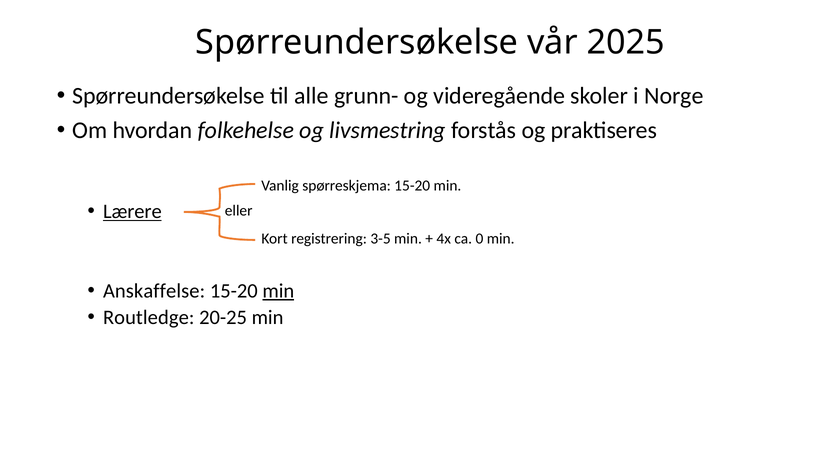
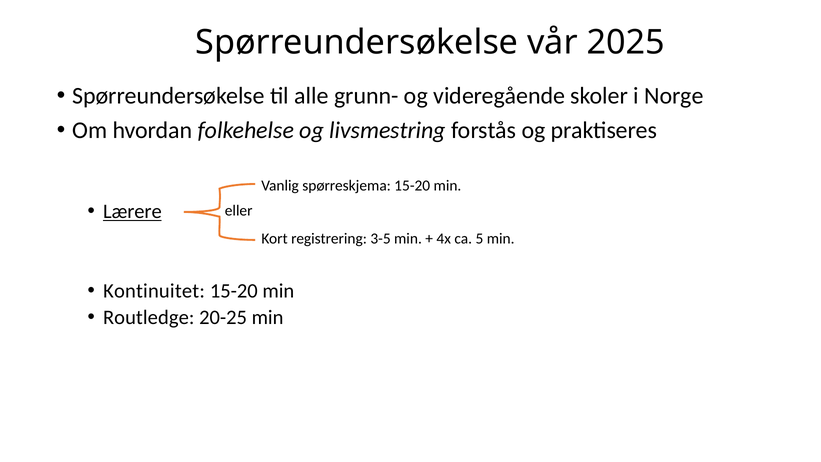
0: 0 -> 5 (479, 239)
Anskaffelse: Anskaffelse -> Kontinuitet (154, 291)
min underline: present -> none (278, 291)
